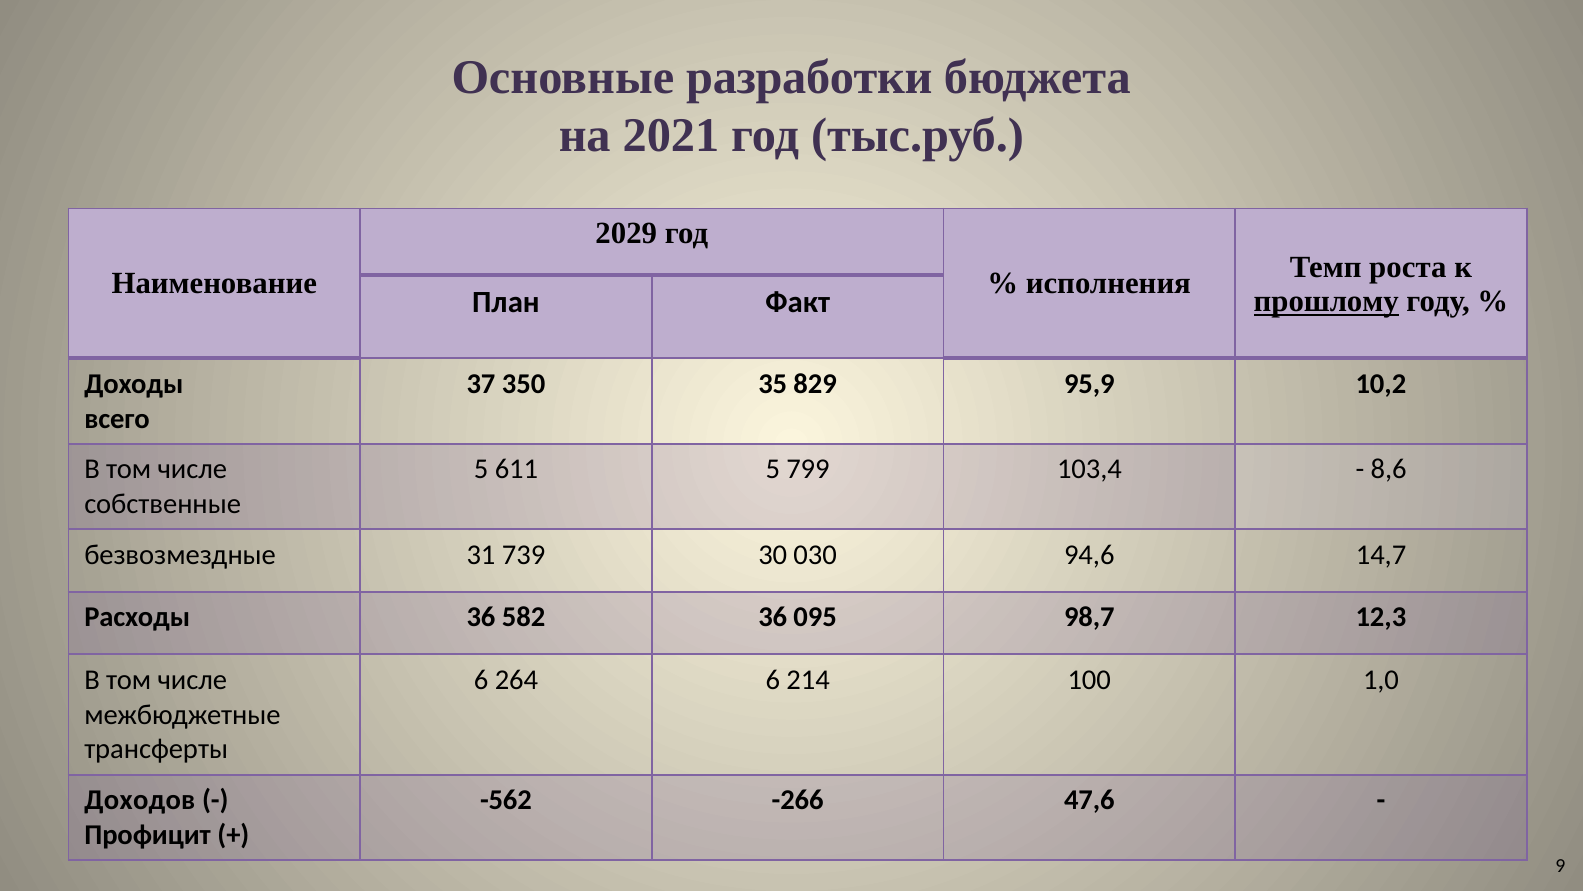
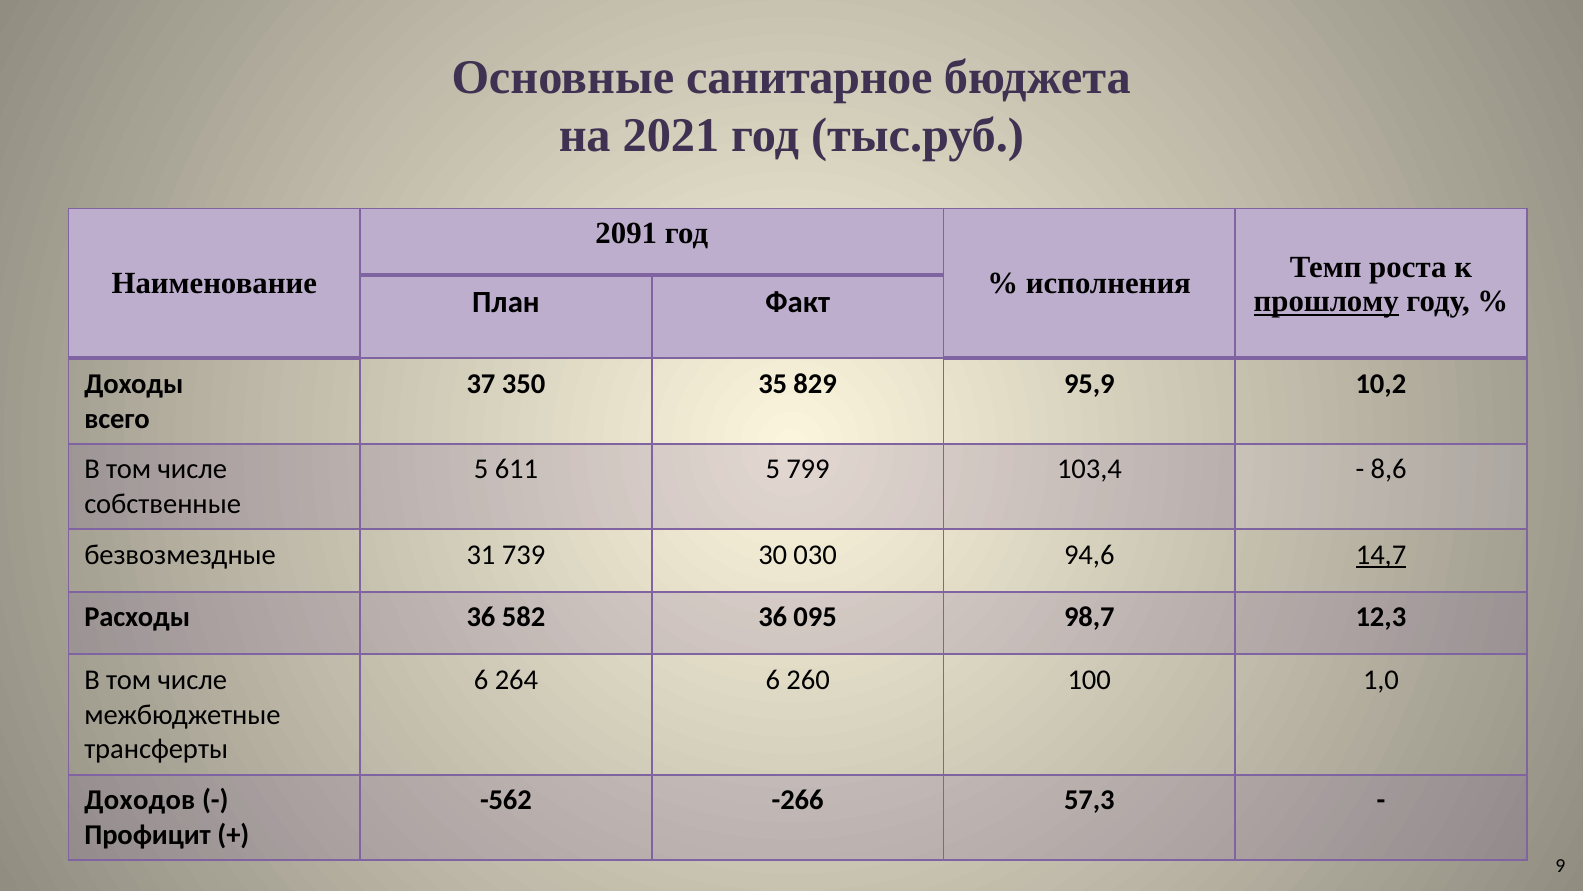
разработки: разработки -> санитарное (809, 77)
2029: 2029 -> 2091 (626, 234)
14,7 underline: none -> present (1381, 555)
214: 214 -> 260 (808, 679)
47,6: 47,6 -> 57,3 (1089, 800)
